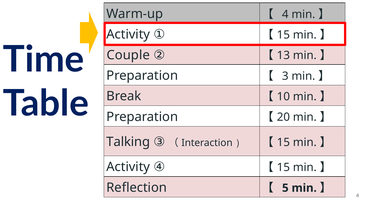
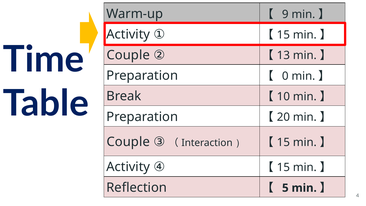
4: 4 -> 9 (285, 14)
3: 3 -> 0 (285, 76)
Talking: Talking -> Couple (128, 142)
